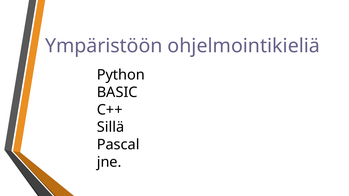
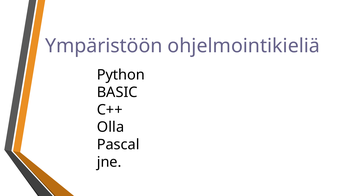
Sillä: Sillä -> Olla (111, 127)
